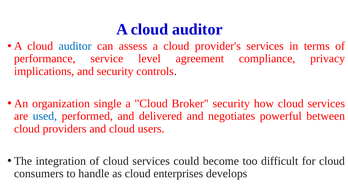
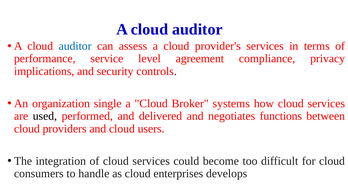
Broker security: security -> systems (231, 103)
used colour: blue -> black (45, 116)
powerful: powerful -> functions (281, 116)
